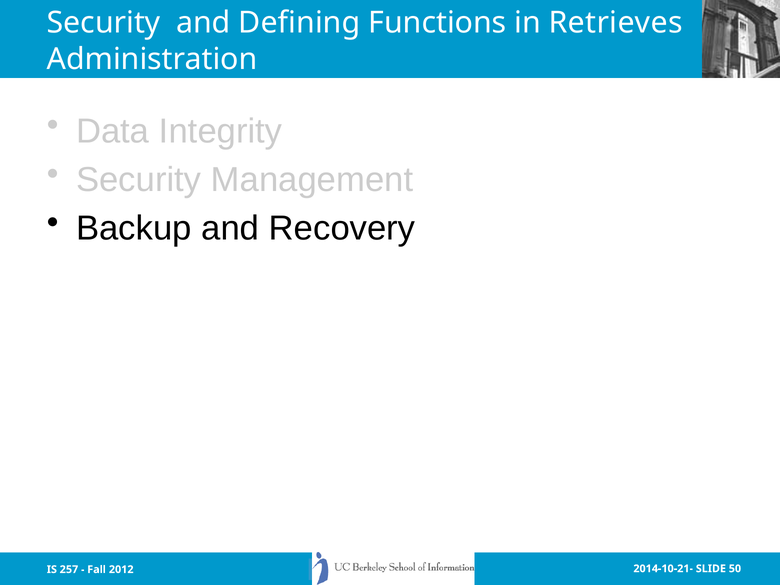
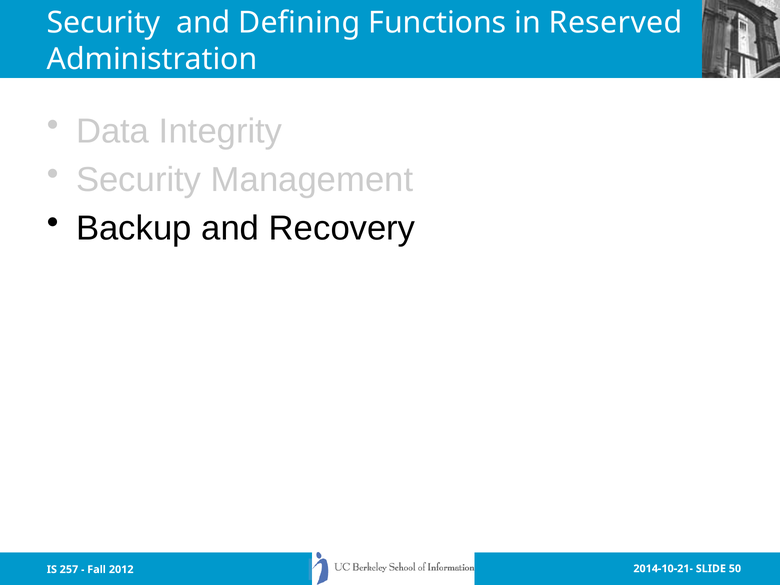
Retrieves: Retrieves -> Reserved (616, 23)
